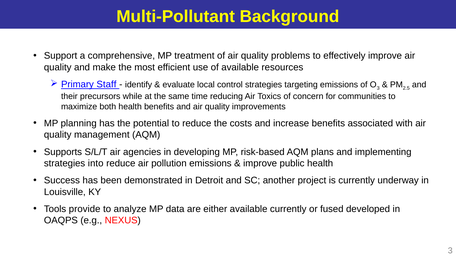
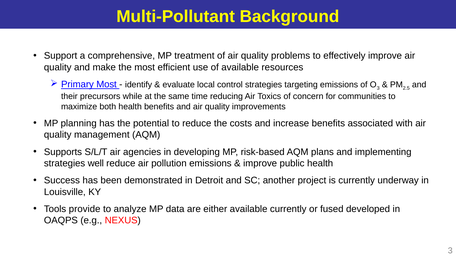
Primary Staff: Staff -> Most (107, 84)
into: into -> well (96, 163)
